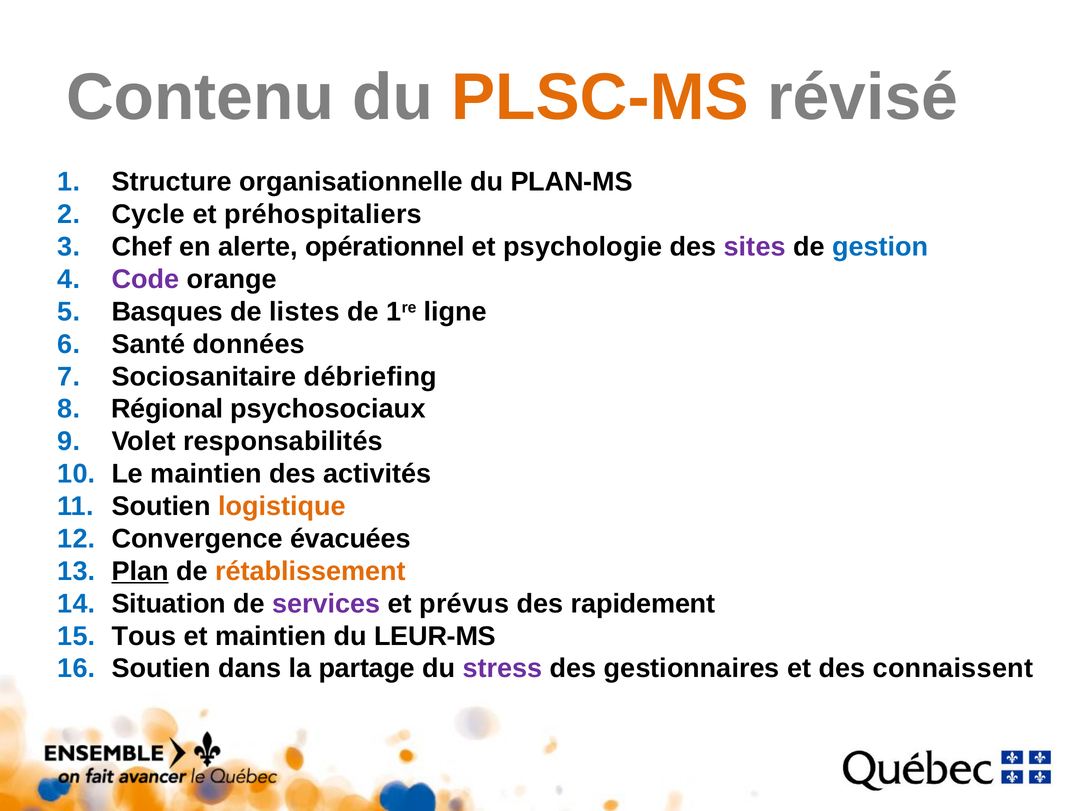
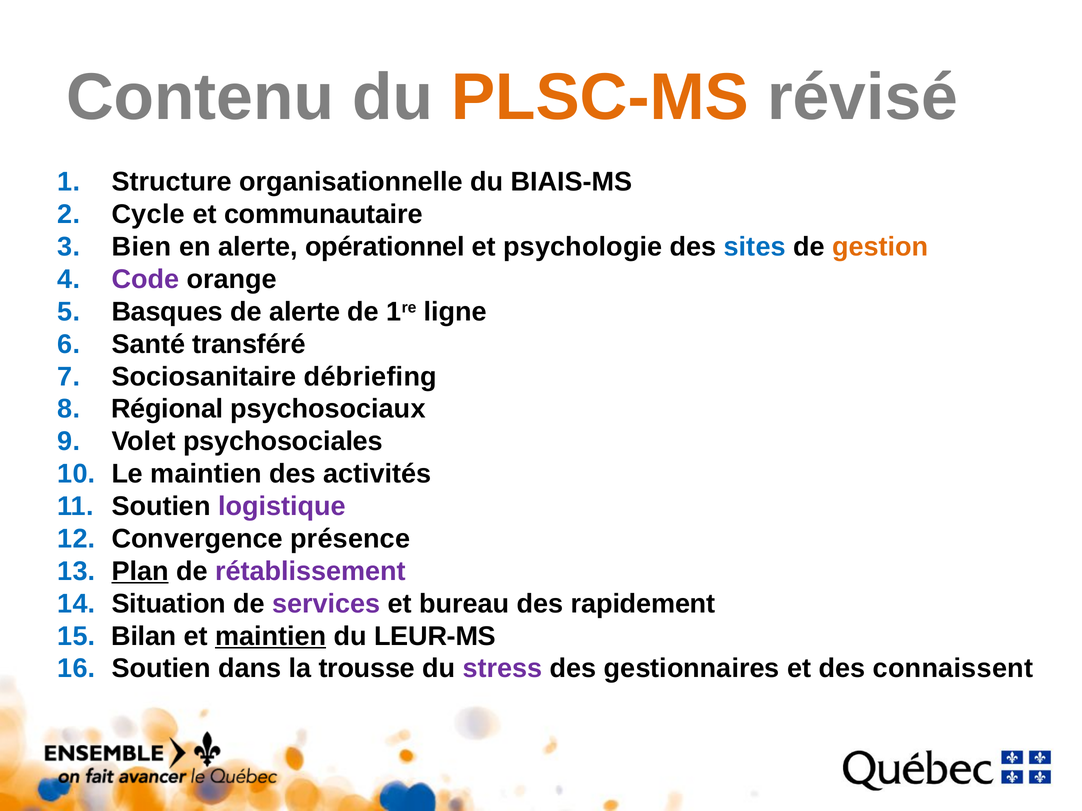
PLAN-MS: PLAN-MS -> BIAIS-MS (572, 182)
préhospitaliers: préhospitaliers -> communautaire (323, 215)
Chef: Chef -> Bien (141, 247)
sites colour: purple -> blue (755, 247)
gestion colour: blue -> orange (880, 247)
de listes: listes -> alerte (305, 312)
données: données -> transféré (249, 344)
responsabilités: responsabilités -> psychosociales (283, 442)
logistique colour: orange -> purple (282, 507)
évacuées: évacuées -> présence (350, 539)
rétablissement colour: orange -> purple (311, 572)
prévus: prévus -> bureau (464, 604)
Tous: Tous -> Bilan (144, 637)
maintien underline: none -> present (271, 637)
partage: partage -> trousse (367, 669)
